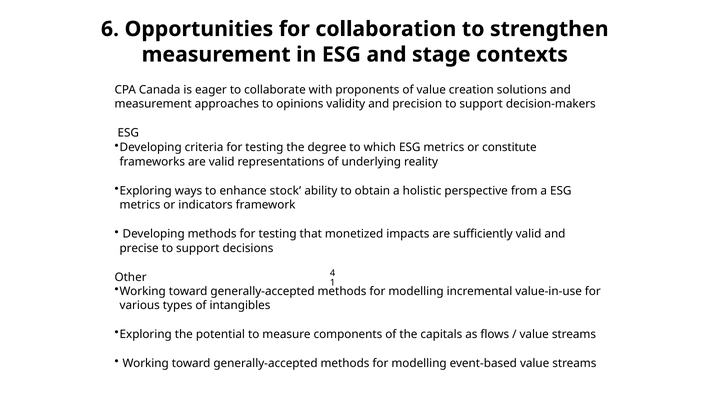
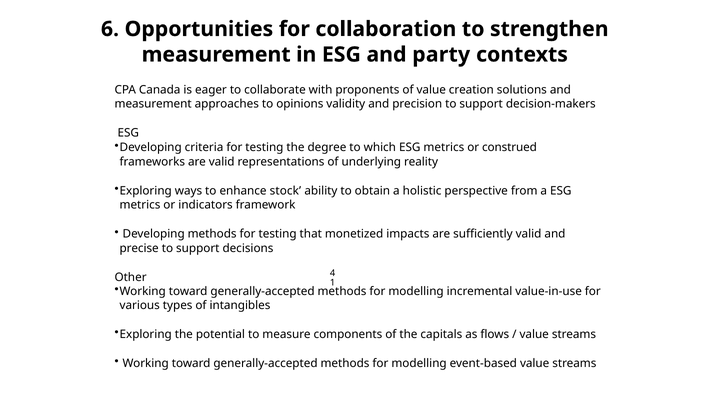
stage: stage -> party (441, 55)
constitute: constitute -> construed (509, 148)
